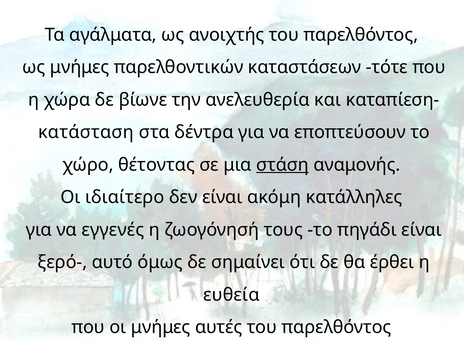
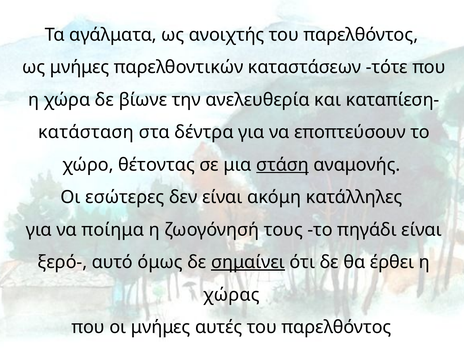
ιδιαίτερο: ιδιαίτερο -> εσώτερες (125, 197)
εγγενές: εγγενές -> ποίημα (113, 230)
σημαίνει underline: none -> present (248, 262)
ευθεία: ευθεία -> χώρας (231, 295)
